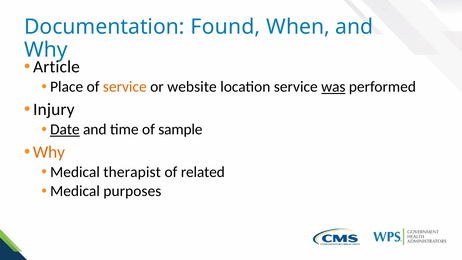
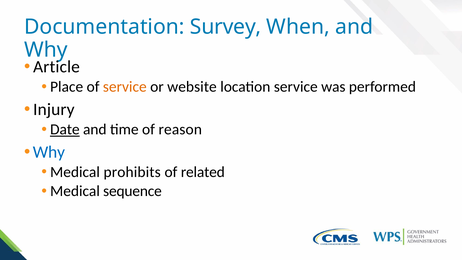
Found: Found -> Survey (226, 27)
was underline: present -> none (333, 87)
sample: sample -> reason (180, 129)
Why colour: orange -> blue (49, 152)
therapist: therapist -> prohibits (132, 172)
purposes: purposes -> sequence (132, 191)
